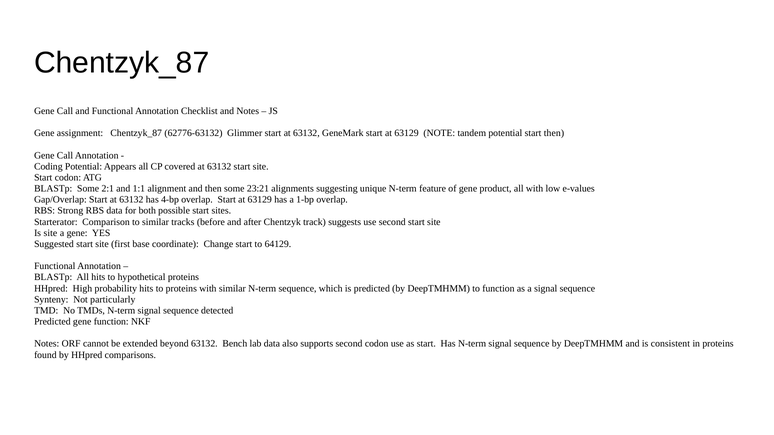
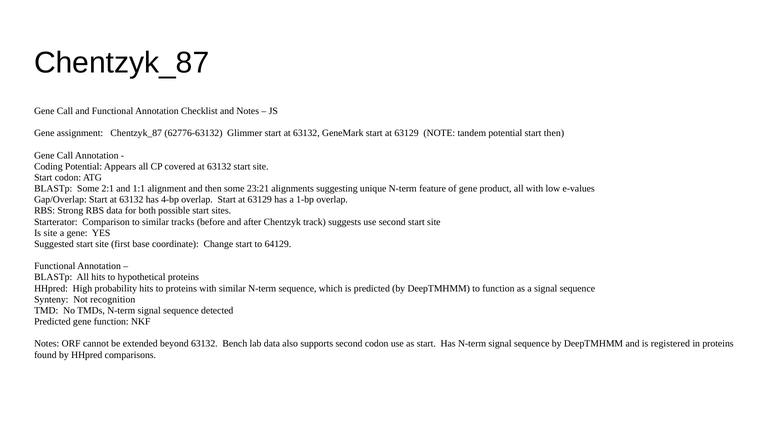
particularly: particularly -> recognition (113, 300)
consistent: consistent -> registered (670, 344)
